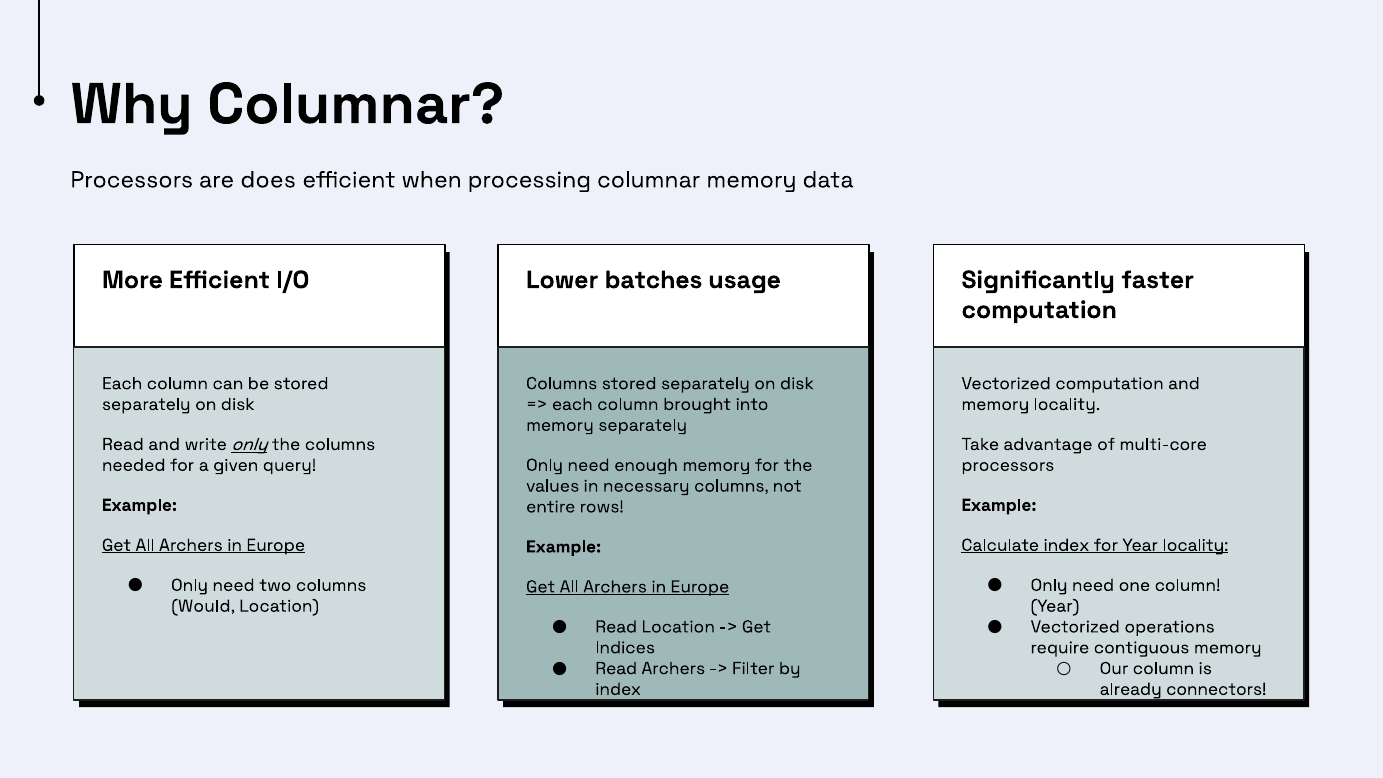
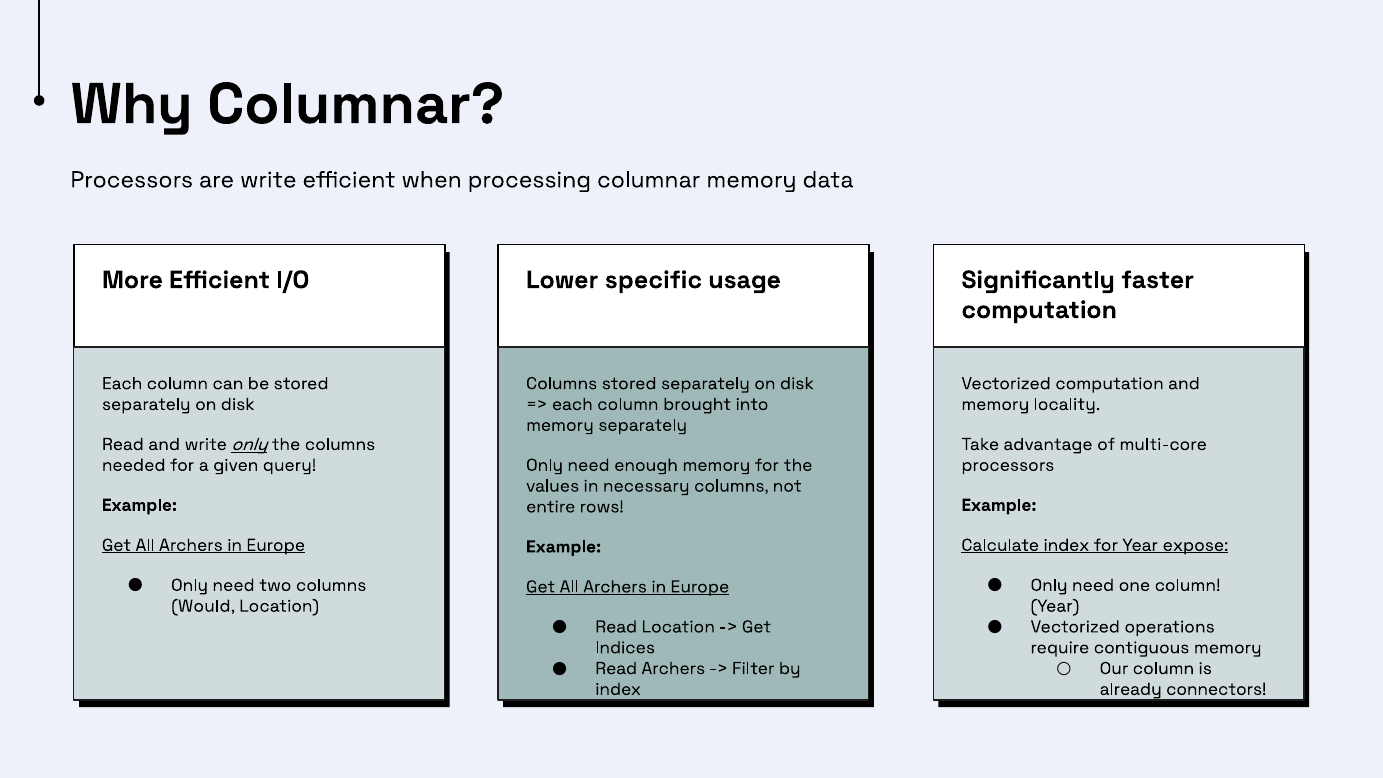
are does: does -> write (268, 180)
batches: batches -> specific (653, 280)
Year locality: locality -> expose (1196, 545)
